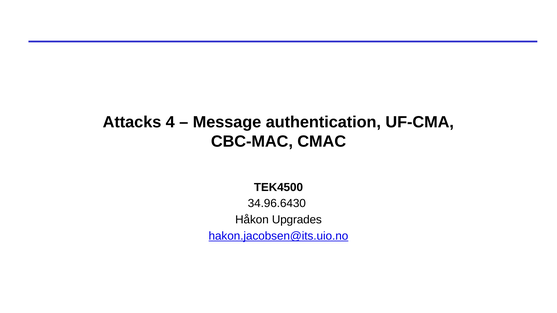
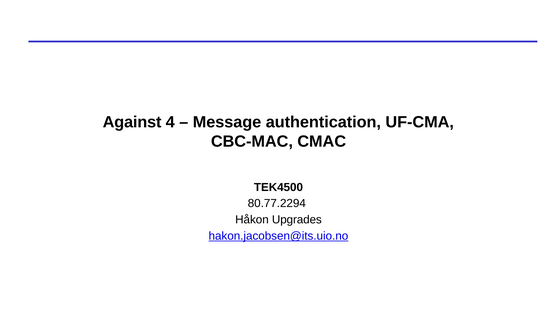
Attacks: Attacks -> Against (132, 122)
34.96.6430: 34.96.6430 -> 80.77.2294 (277, 204)
